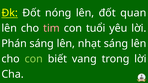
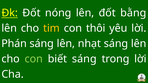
quan: quan -> bằng (133, 13)
tim colour: pink -> yellow (51, 28)
tuổi: tuổi -> thôi (96, 28)
biết vang: vang -> sáng (84, 59)
